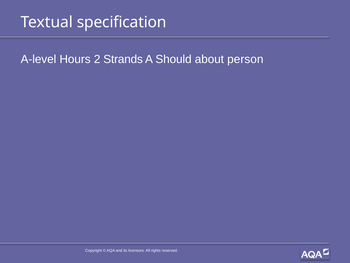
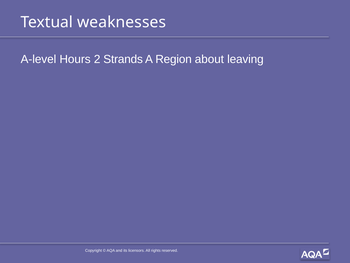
specification: specification -> weaknesses (122, 22)
Should: Should -> Region (174, 59)
person: person -> leaving (245, 59)
